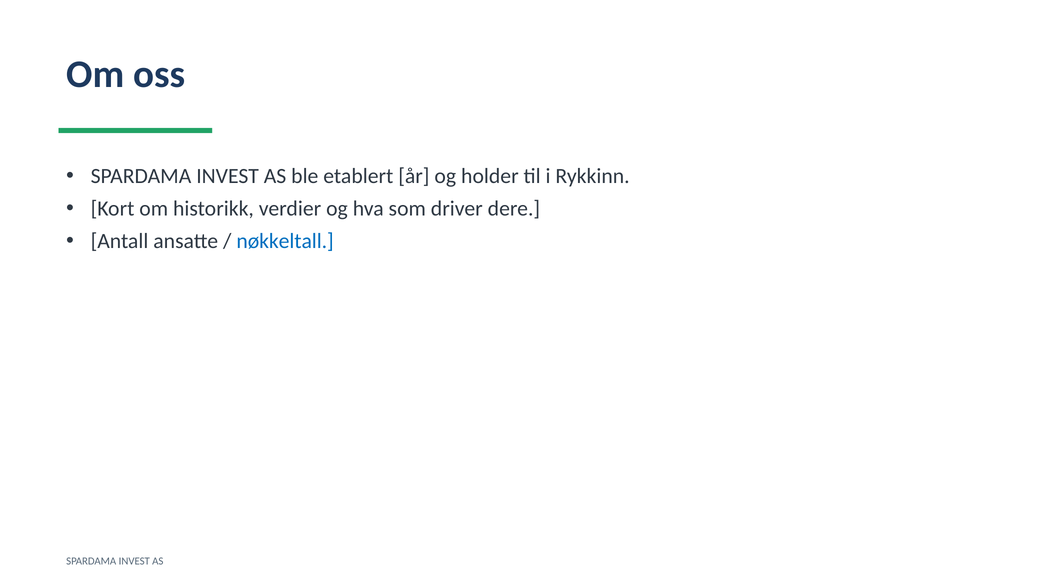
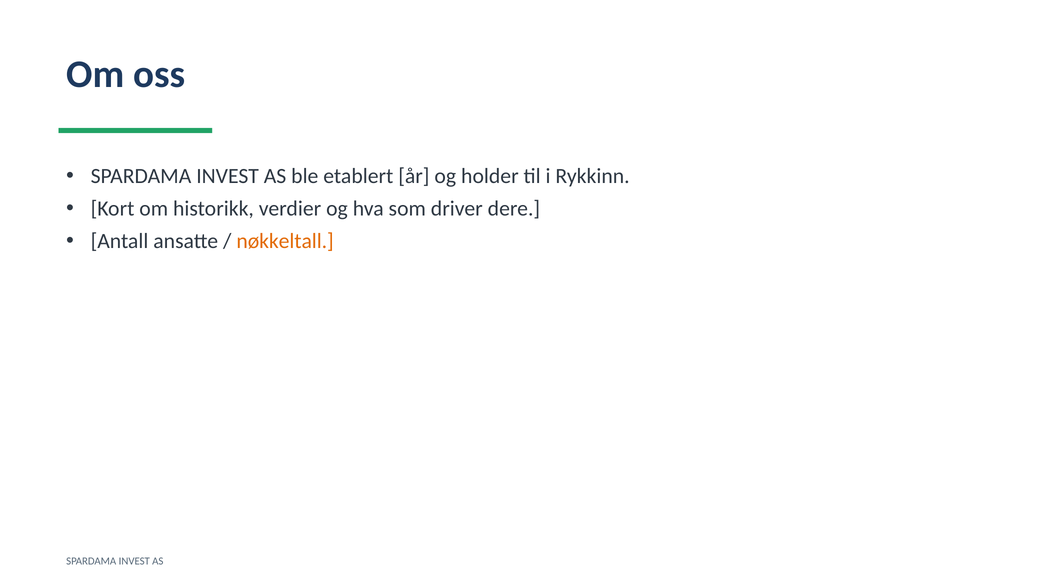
nøkkeltall colour: blue -> orange (285, 241)
